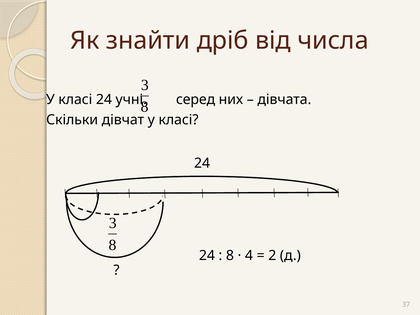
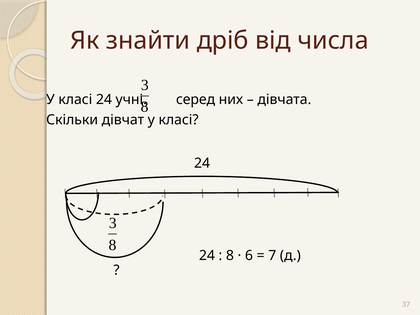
4: 4 -> 6 (249, 256)
2: 2 -> 7 (272, 256)
